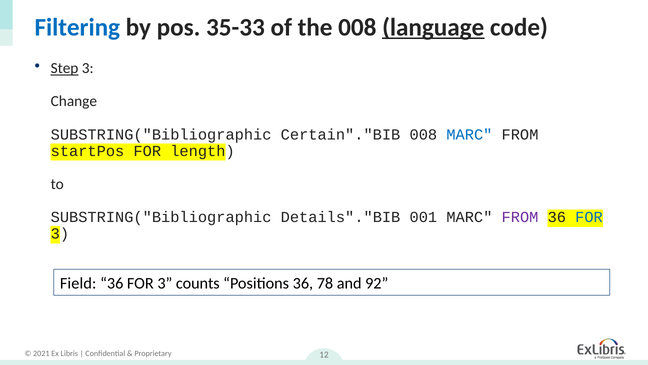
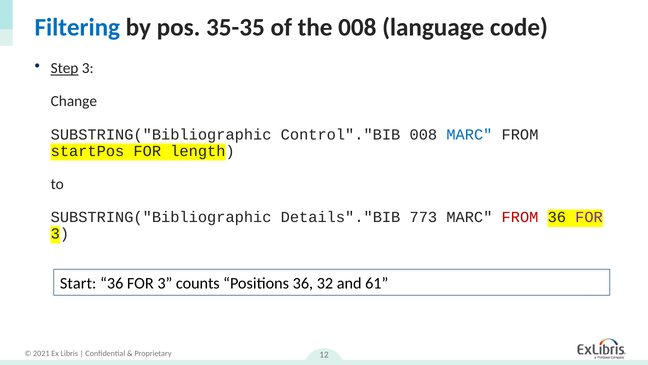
35-33: 35-33 -> 35-35 (235, 27)
language underline: present -> none (433, 27)
Certain"."BIB: Certain"."BIB -> Control"."BIB (341, 134)
001: 001 -> 773 (423, 217)
FROM colour: purple -> red (520, 217)
FOR colour: blue -> purple (589, 217)
Field: Field -> Start (78, 283)
78: 78 -> 32 (325, 283)
92: 92 -> 61 (377, 283)
